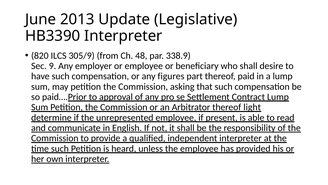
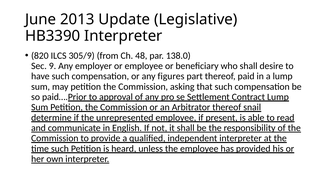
338.9: 338.9 -> 138.0 (178, 55)
light: light -> snail (252, 107)
